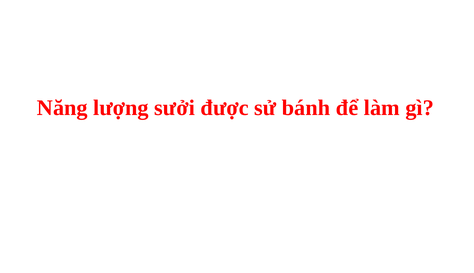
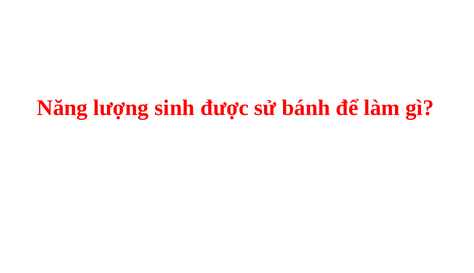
sưởi: sưởi -> sinh (175, 108)
